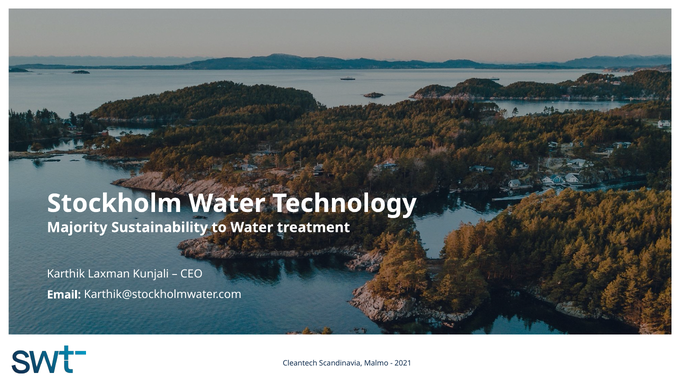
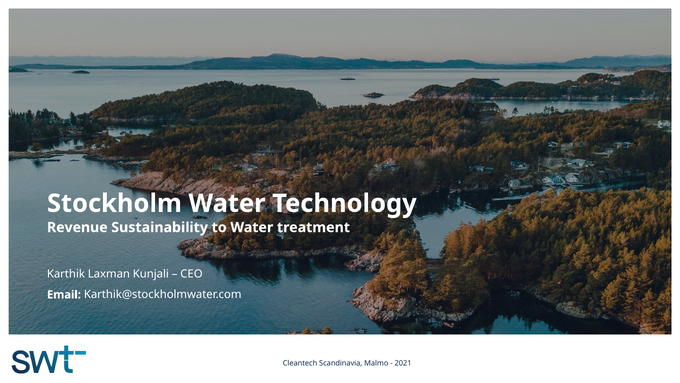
Majority: Majority -> Revenue (77, 227)
